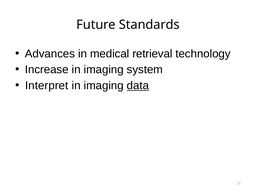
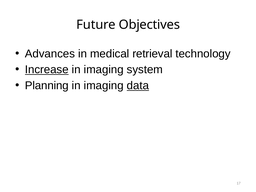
Standards: Standards -> Objectives (149, 25)
Increase underline: none -> present (47, 70)
Interpret: Interpret -> Planning (47, 86)
